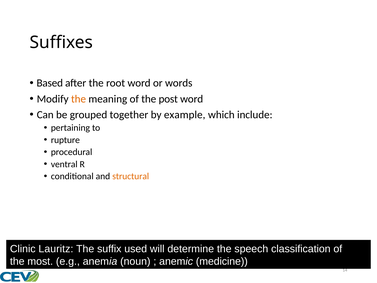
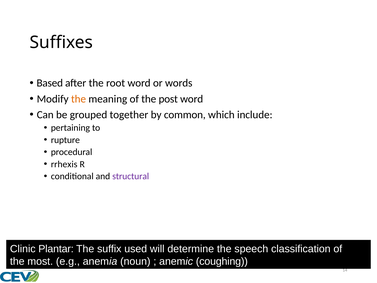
example: example -> common (185, 115)
ventral: ventral -> rrhexis (64, 164)
structural colour: orange -> purple (131, 176)
Lauritz: Lauritz -> Plantar (56, 249)
medicine: medicine -> coughing (222, 261)
